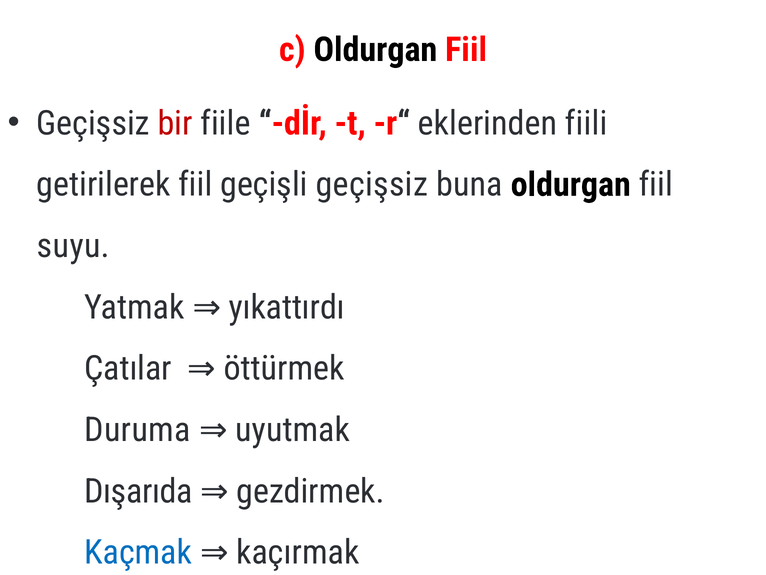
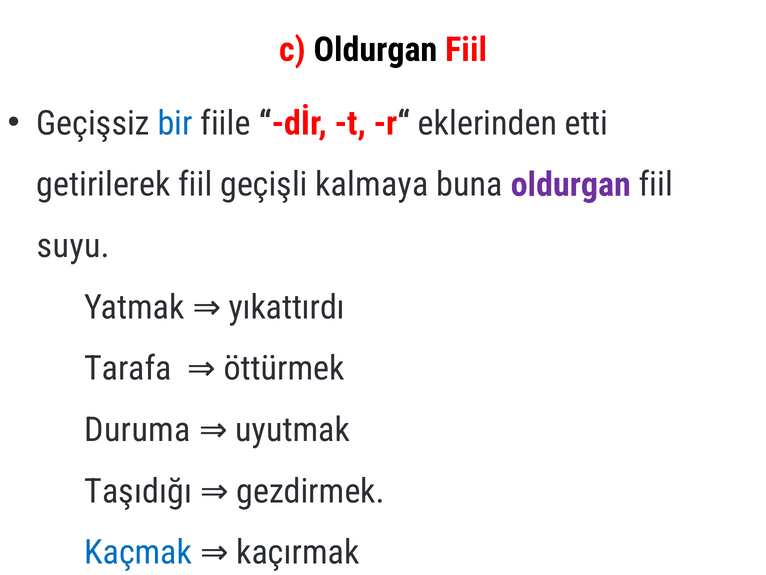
bir colour: red -> blue (175, 123)
fiili: fiili -> etti (586, 123)
geçişli geçişsiz: geçişsiz -> kalmaya (372, 184)
oldurgan colour: black -> purple (571, 184)
Çatılar: Çatılar -> Tarafa (128, 368)
Dışarıda: Dışarıda -> Taşıdığı (138, 491)
